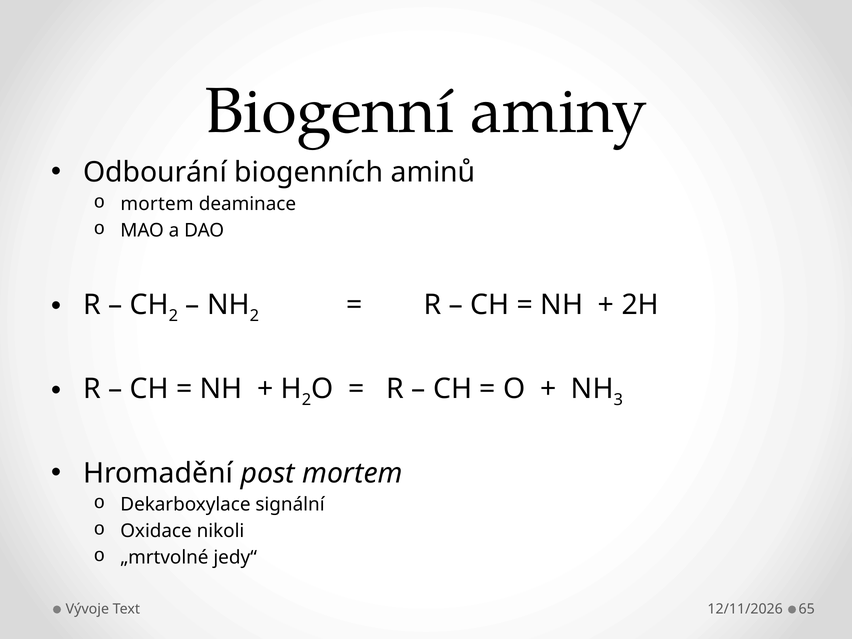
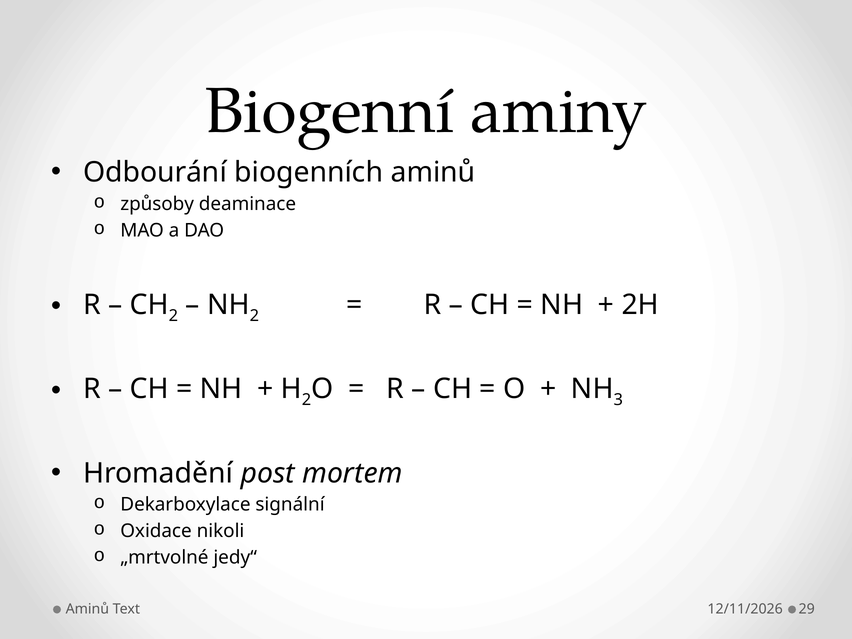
o mortem: mortem -> způsoby (157, 204)
Vývoje: Vývoje -> Aminů (87, 609)
65: 65 -> 29 (807, 609)
